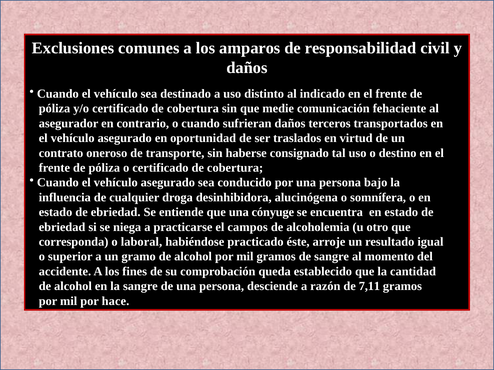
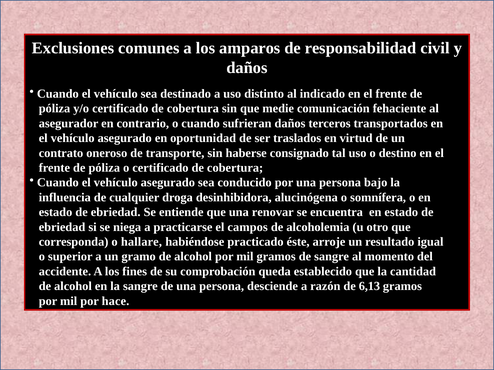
cónyuge: cónyuge -> renovar (273, 212)
laboral: laboral -> hallare (141, 242)
7,11: 7,11 -> 6,13 (369, 287)
